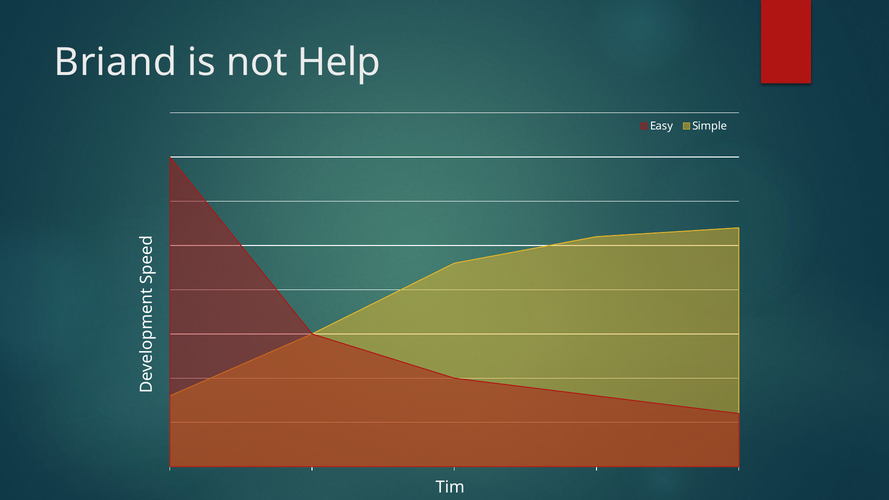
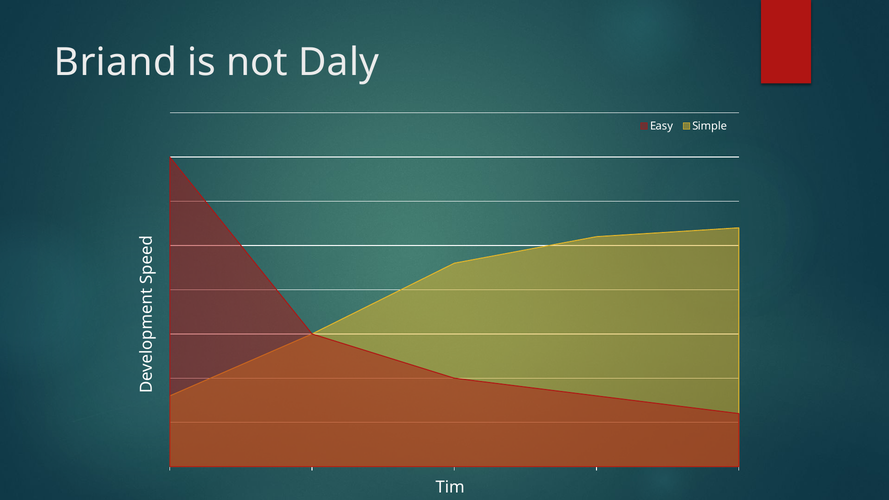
Help: Help -> Daly (339, 62)
